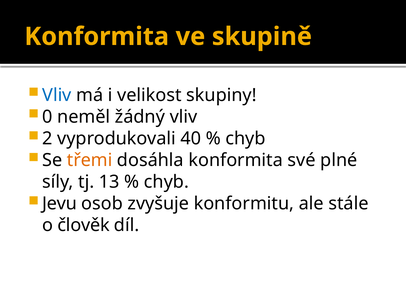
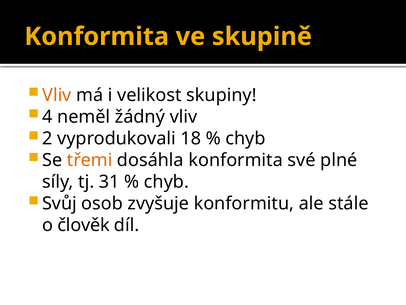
Vliv colour: blue -> orange (57, 95)
0: 0 -> 4 (47, 117)
40: 40 -> 18 (191, 138)
13: 13 -> 31 (109, 182)
Jevu: Jevu -> Svůj (59, 203)
